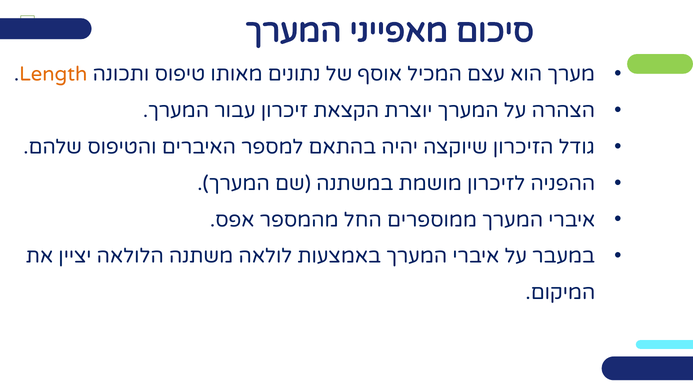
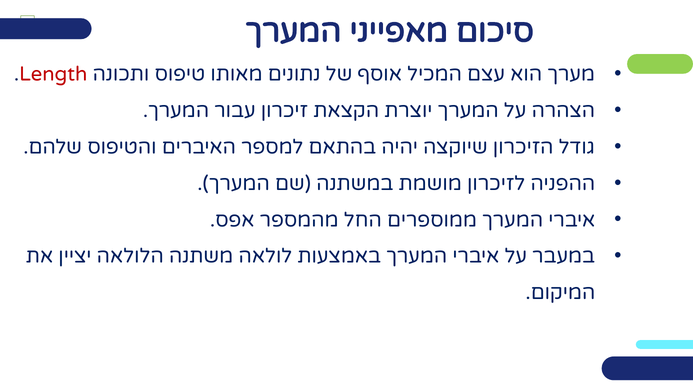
Length colour: orange -> red (53, 74)
